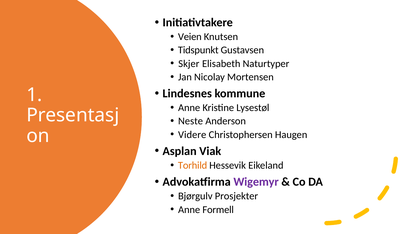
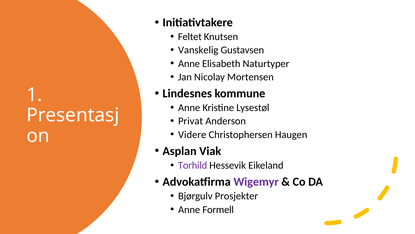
Veien: Veien -> Feltet (190, 37)
Tidspunkt: Tidspunkt -> Vanskelig (198, 50)
Skjer: Skjer -> Anne (189, 63)
Neste: Neste -> Privat (191, 121)
Torhild colour: orange -> purple (193, 165)
